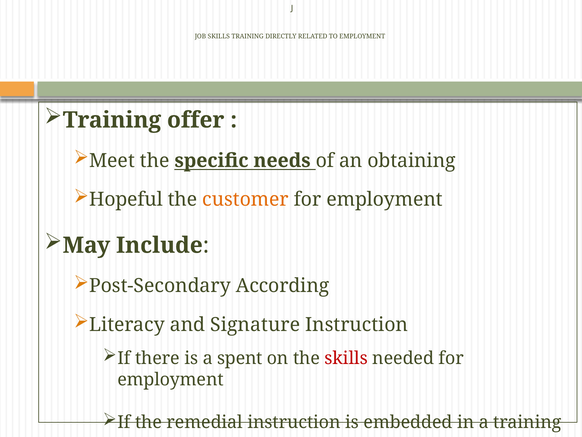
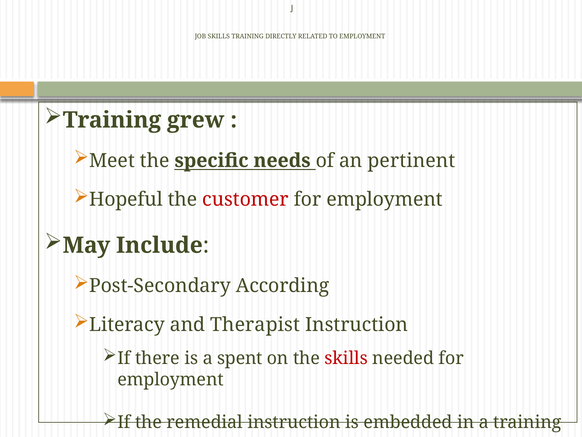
offer: offer -> grew (196, 120)
obtaining: obtaining -> pertinent (411, 160)
customer colour: orange -> red (246, 199)
Signature: Signature -> Therapist (255, 324)
